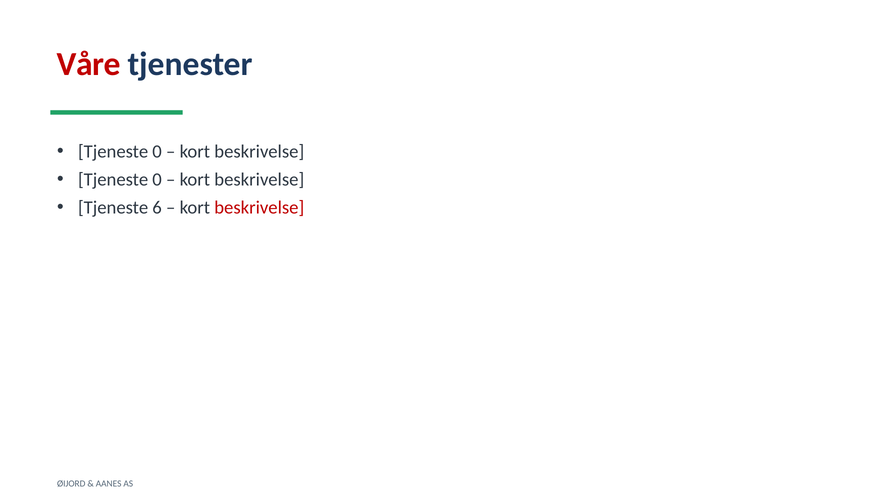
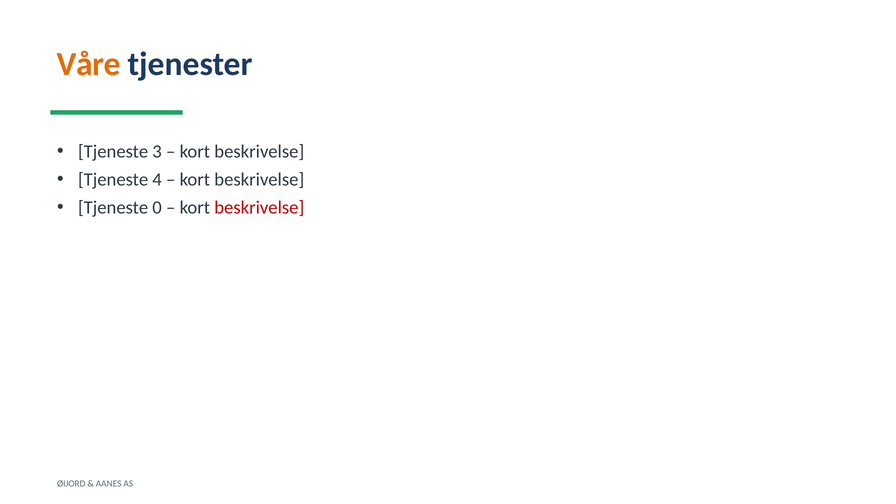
Våre colour: red -> orange (89, 64)
0: 0 -> 3 (157, 152)
0: 0 -> 4 (157, 180)
6: 6 -> 0 (157, 208)
